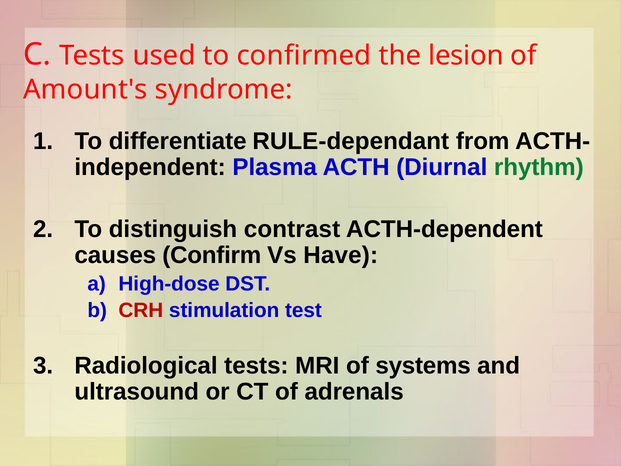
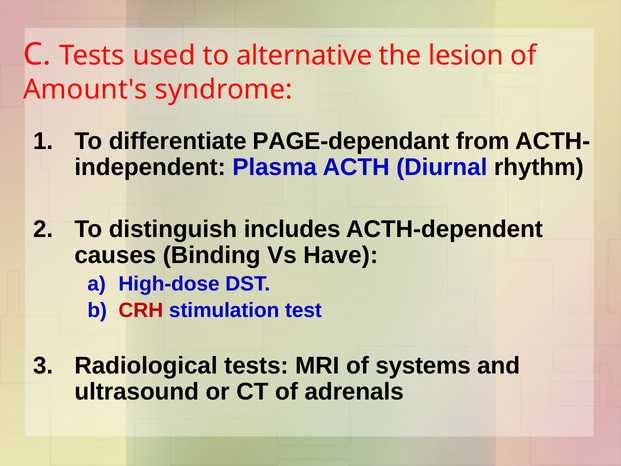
confirmed: confirmed -> alternative (304, 56)
RULE-dependant: RULE-dependant -> PAGE-dependant (351, 141)
rhythm colour: green -> black (539, 167)
contrast: contrast -> includes (292, 229)
Confirm: Confirm -> Binding (212, 255)
